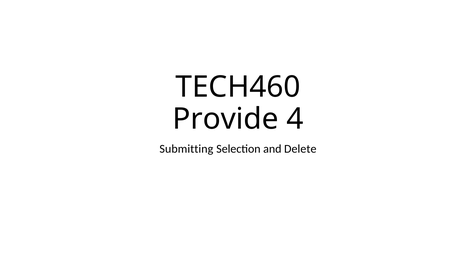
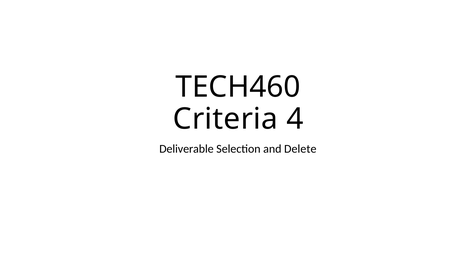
Provide: Provide -> Criteria (225, 119)
Submitting: Submitting -> Deliverable (186, 149)
